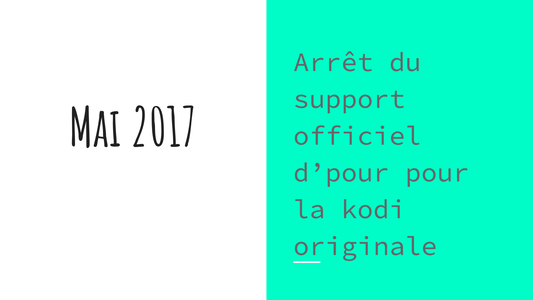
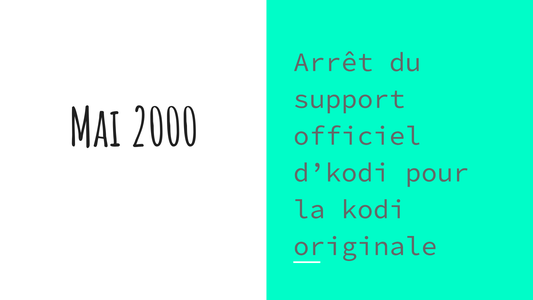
2017: 2017 -> 2000 (164, 129)
d’pour: d’pour -> d’kodi (341, 173)
